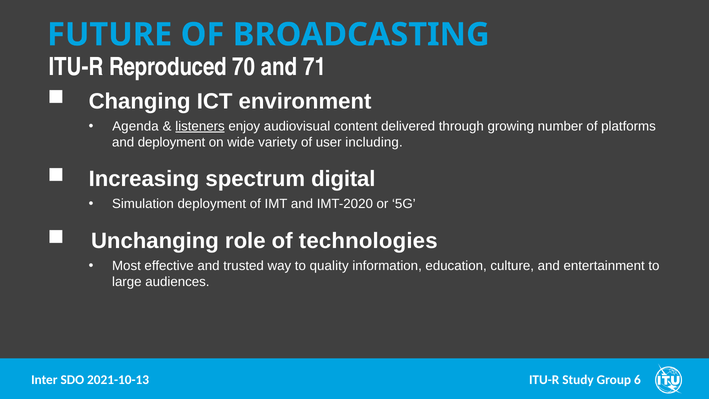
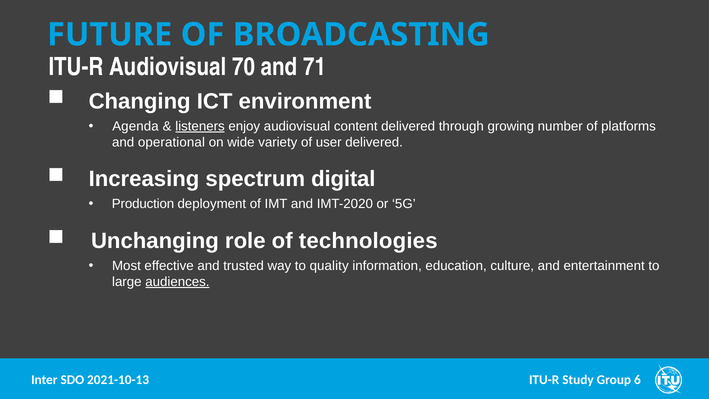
ITU-R Reproduced: Reproduced -> Audiovisual (168, 67)
and deployment: deployment -> operational (171, 142)
user including: including -> delivered (374, 142)
Simulation: Simulation -> Production (143, 204)
audiences underline: none -> present (177, 282)
